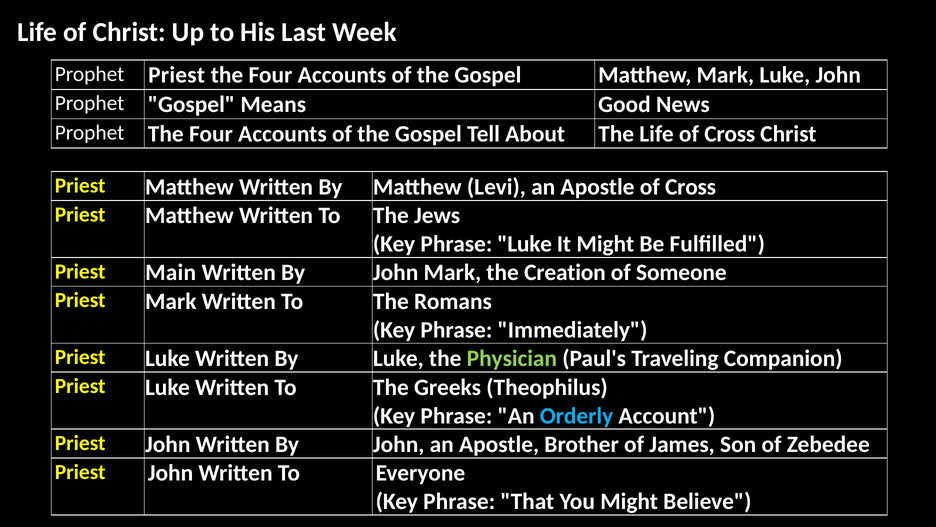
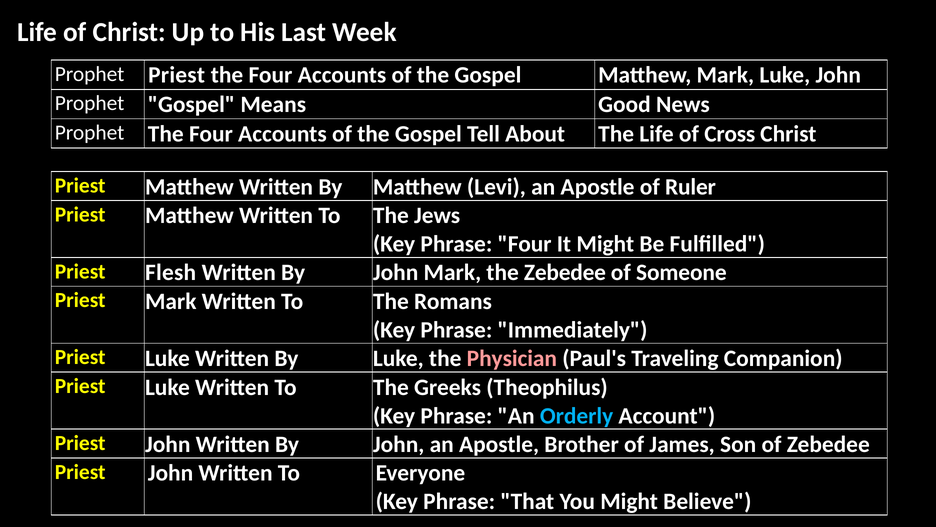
Apostle of Cross: Cross -> Ruler (691, 187)
Phrase Luke: Luke -> Four (525, 244)
Main: Main -> Flesh (171, 272)
the Creation: Creation -> Zebedee (565, 272)
Physician colour: light green -> pink (512, 358)
